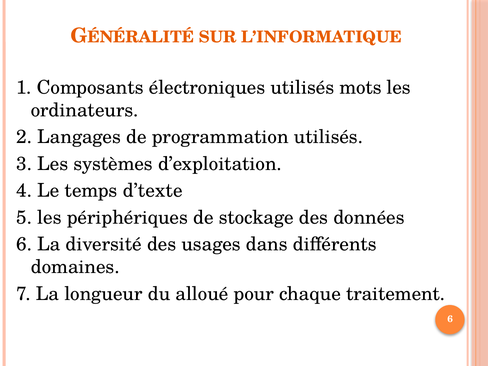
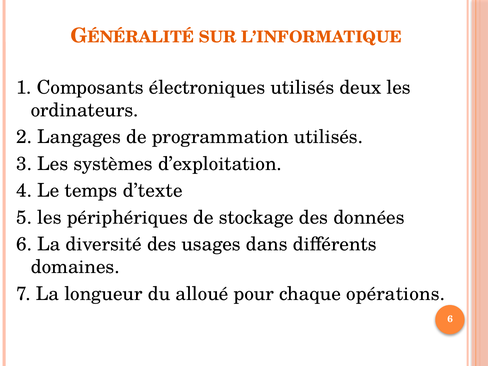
mots: mots -> deux (360, 88)
traitement: traitement -> opérations (396, 294)
